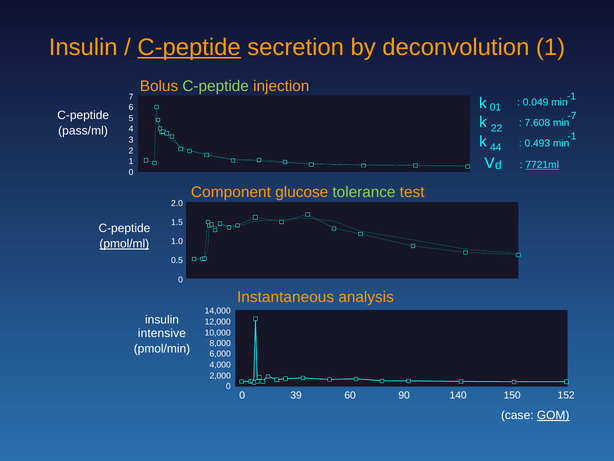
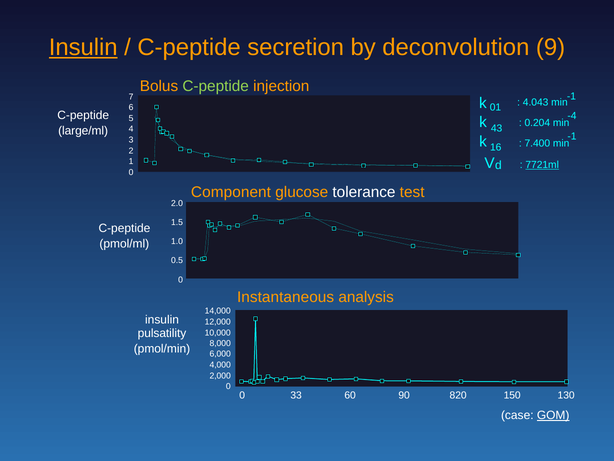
Insulin underline: none -> present (83, 47)
C-peptide underline: present -> none (189, 47)
deconvolution 1: 1 -> 9 (551, 47)
0.049: 0.049 -> 4.043 (536, 102)
-7: -7 -> -4 (572, 116)
22: 22 -> 43 (497, 128)
7.608: 7.608 -> 0.204 (537, 123)
pass/ml: pass/ml -> large/ml (83, 131)
44: 44 -> 16 (496, 147)
0.493: 0.493 -> 7.400 (537, 143)
tolerance colour: light green -> white (364, 192)
pmol/ml underline: present -> none (124, 244)
intensive: intensive -> pulsatility (162, 333)
39: 39 -> 33 (296, 395)
140: 140 -> 820 (458, 395)
152: 152 -> 130 (566, 395)
